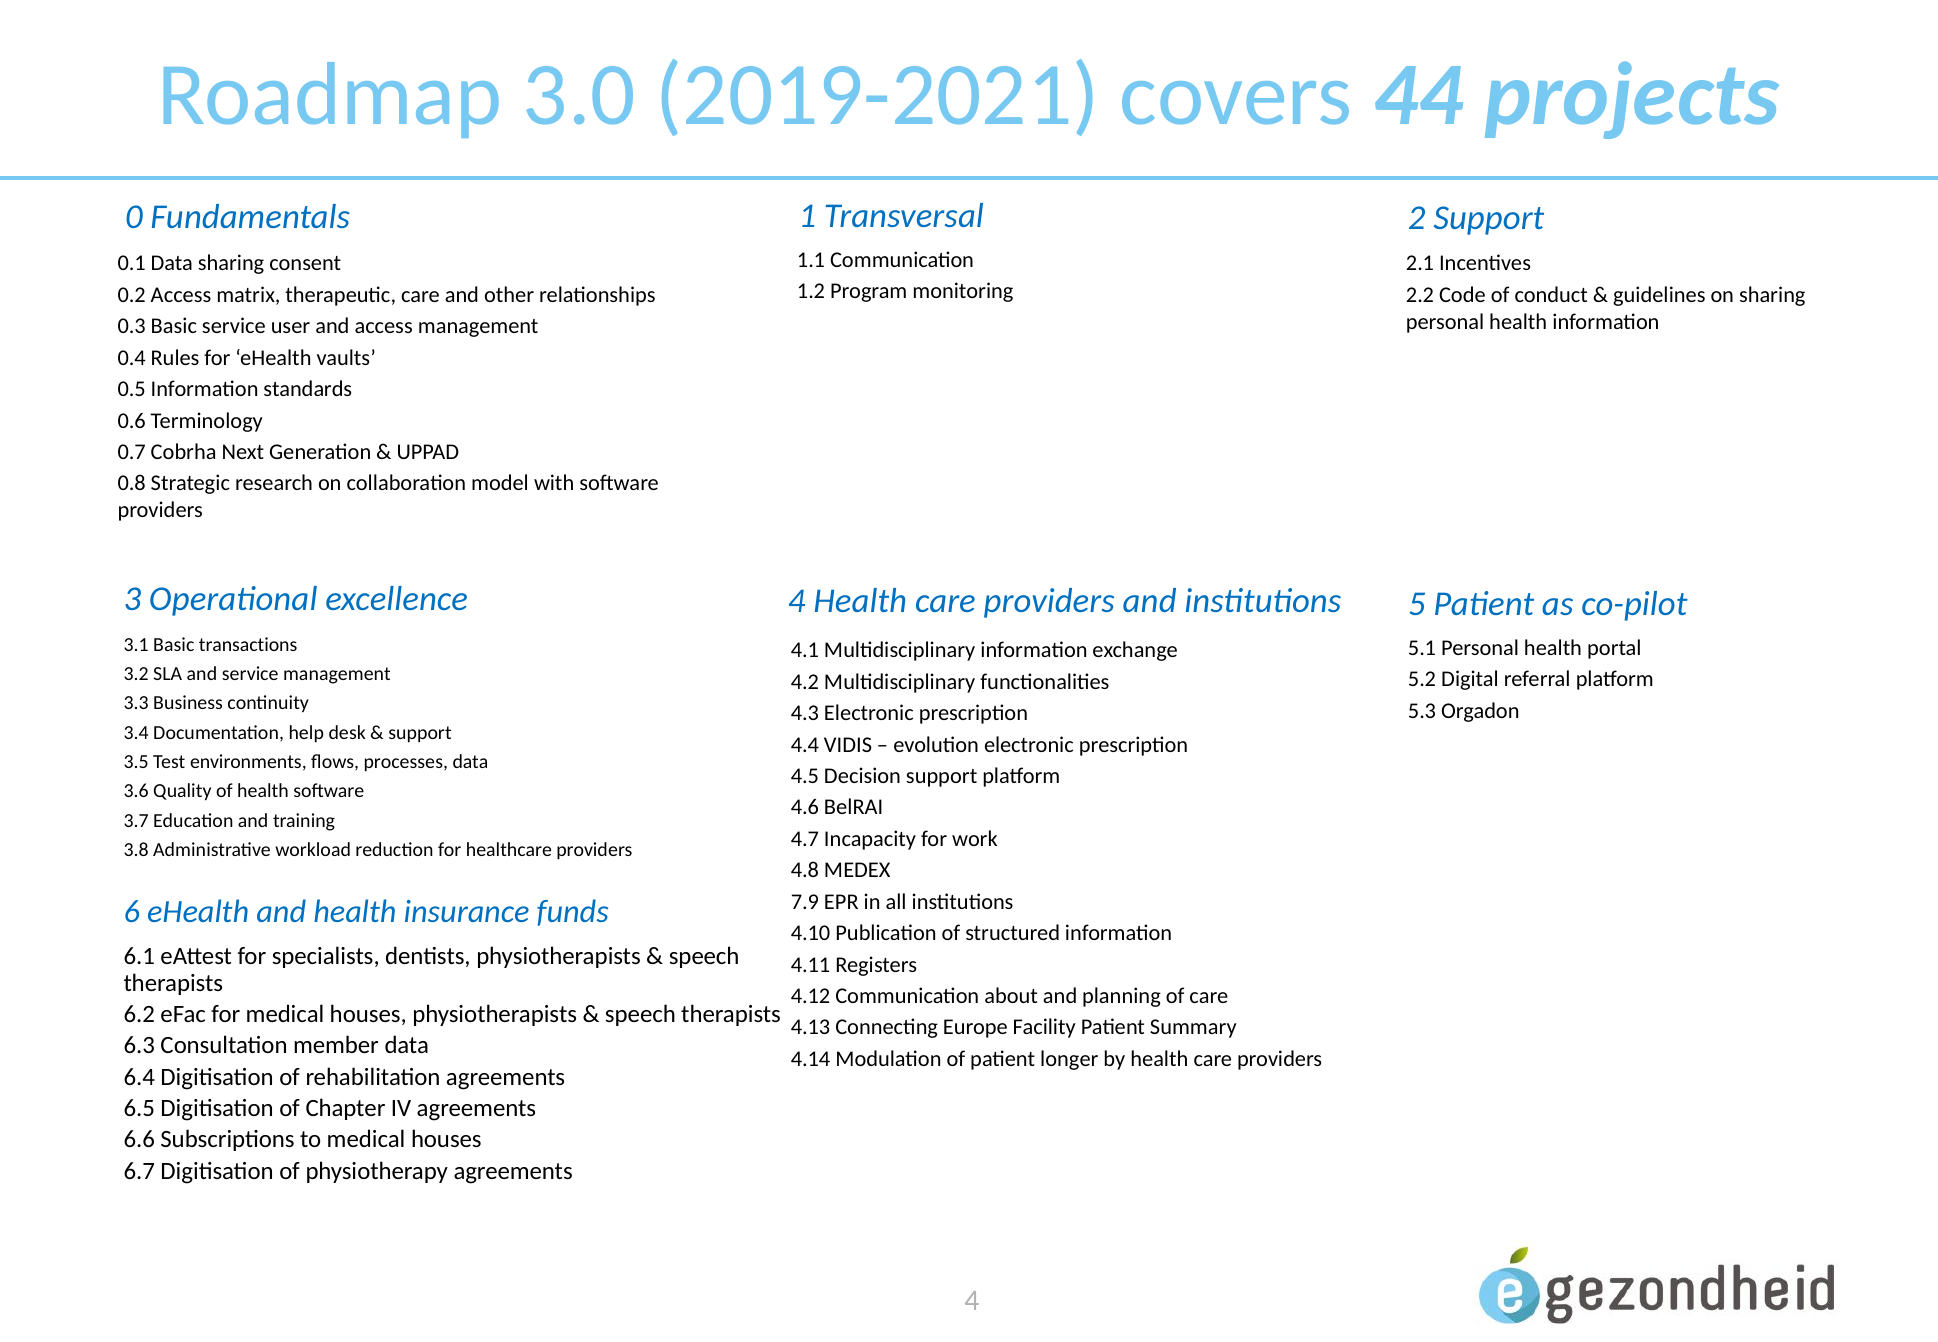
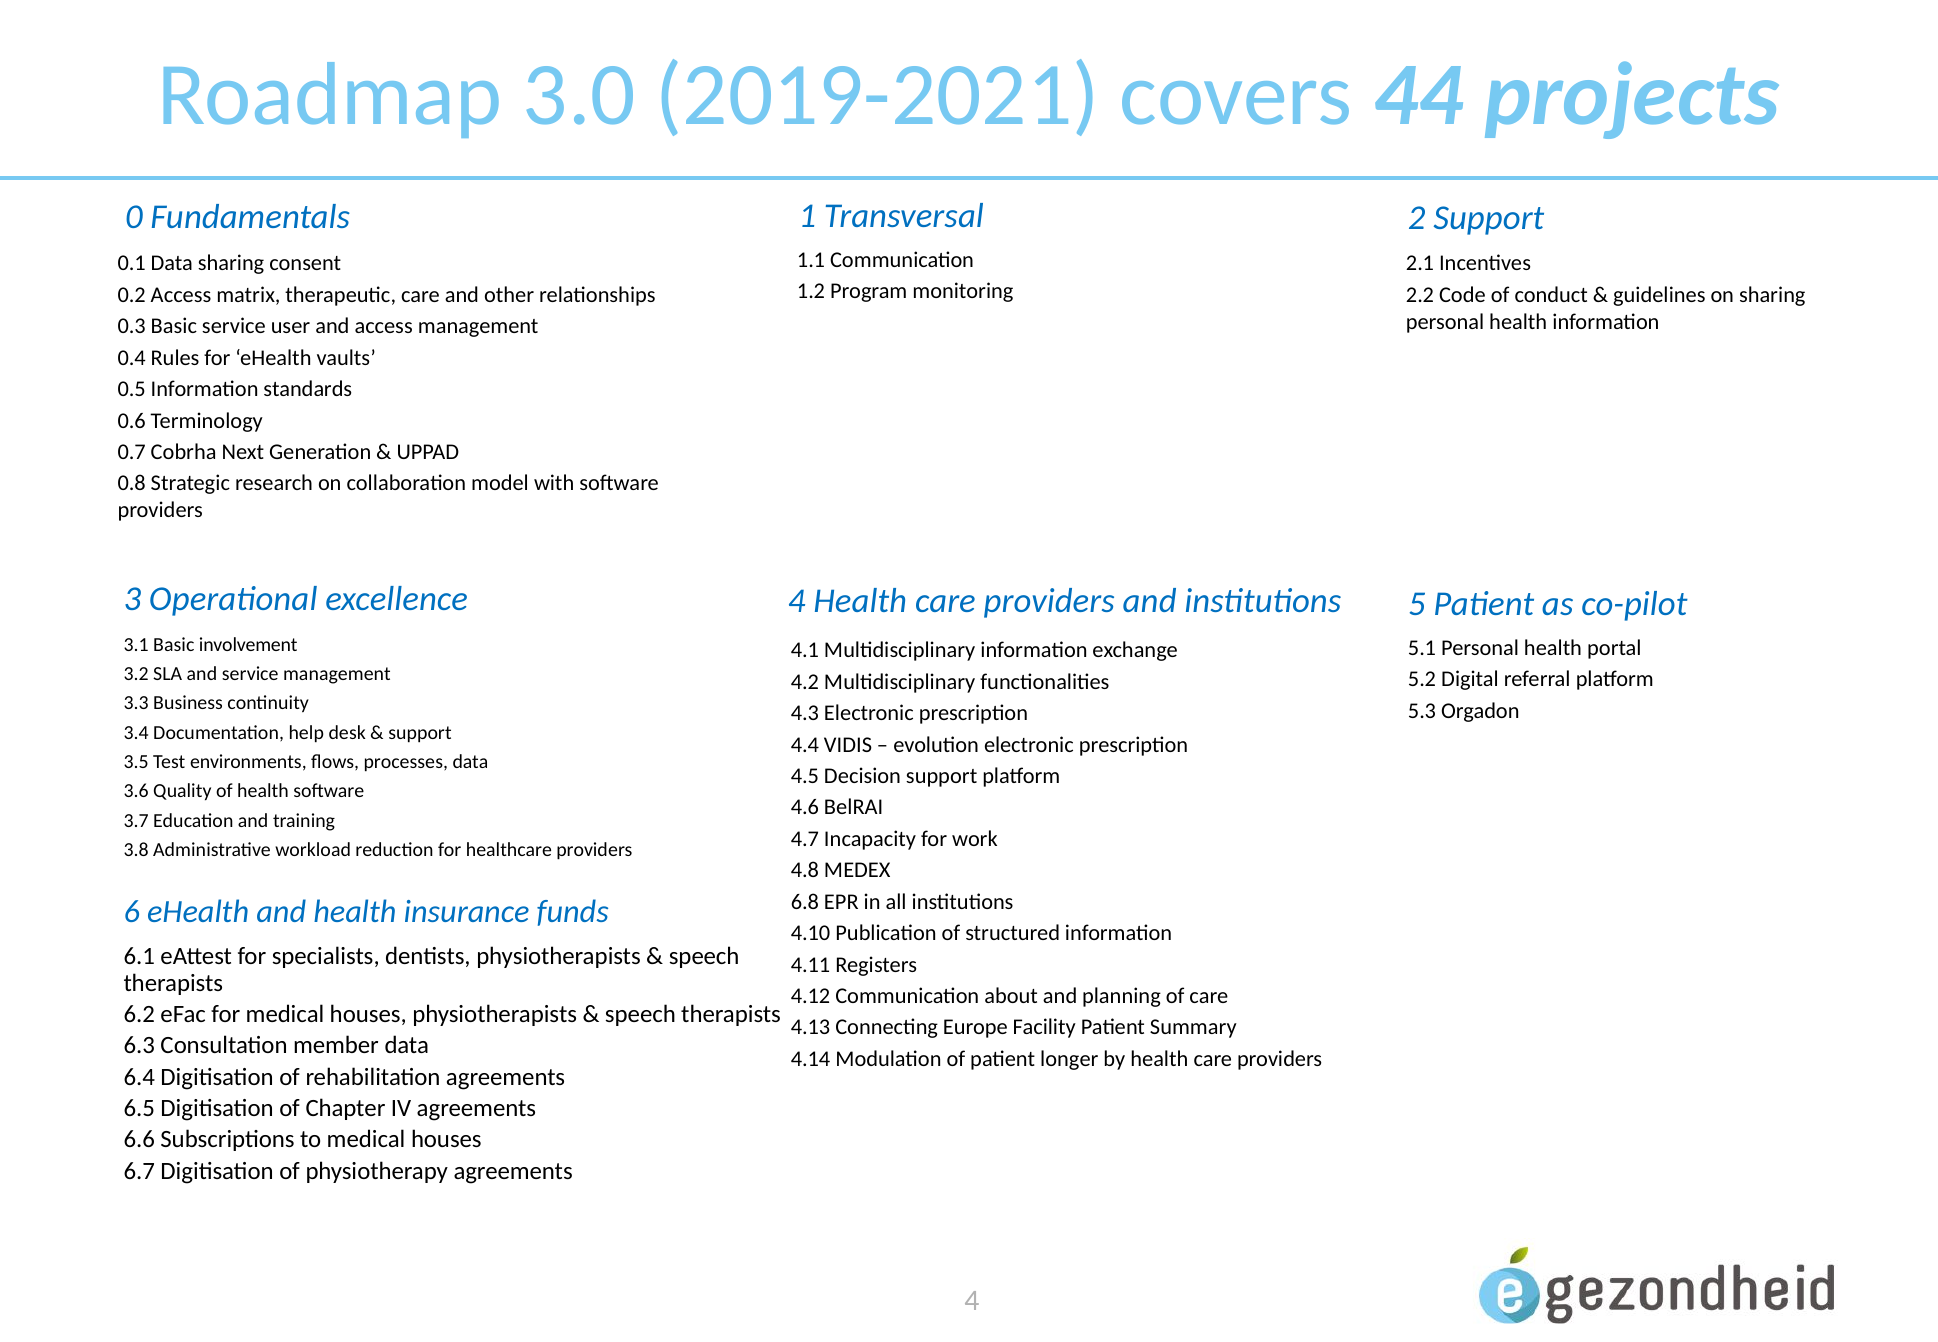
transactions: transactions -> involvement (248, 645)
7.9: 7.9 -> 6.8 (805, 902)
